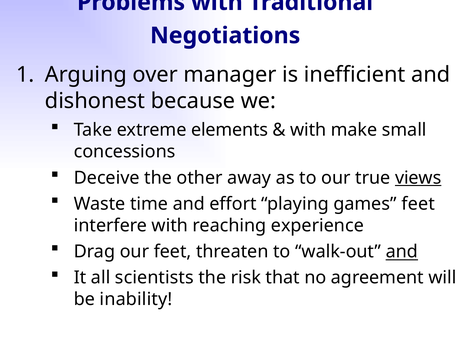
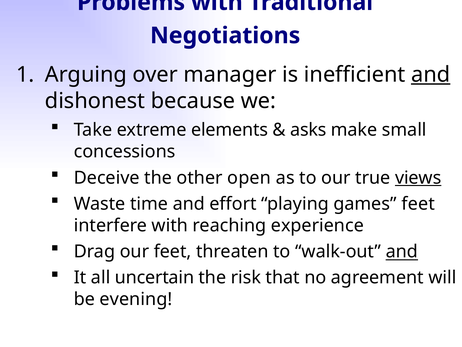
and underline: none -> present (431, 75)
with: with -> asks (308, 130)
away: away -> open (249, 177)
scientists: scientists -> uncertain (154, 277)
inability: inability -> evening (136, 299)
